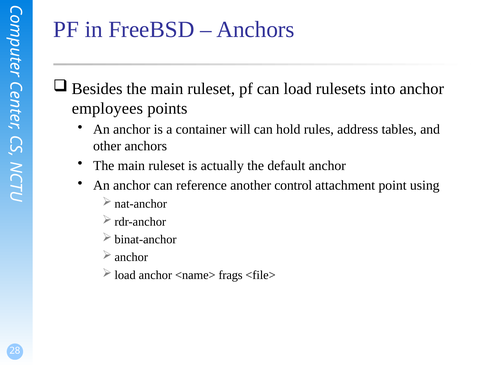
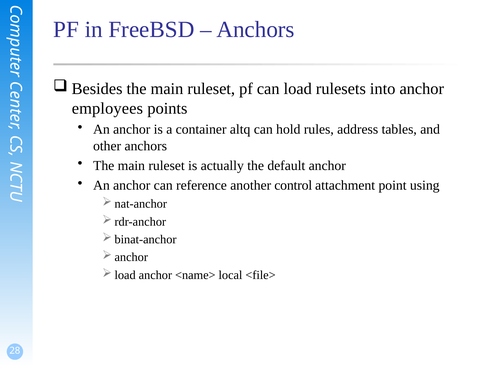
will: will -> altq (240, 130)
frags: frags -> local (230, 275)
